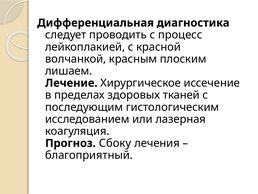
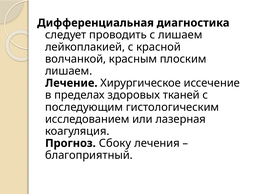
с процесс: процесс -> лишаем (180, 35)
